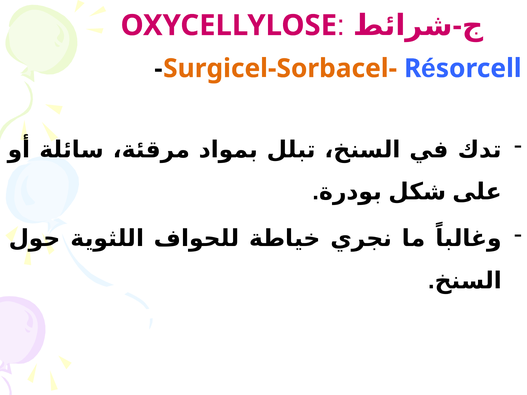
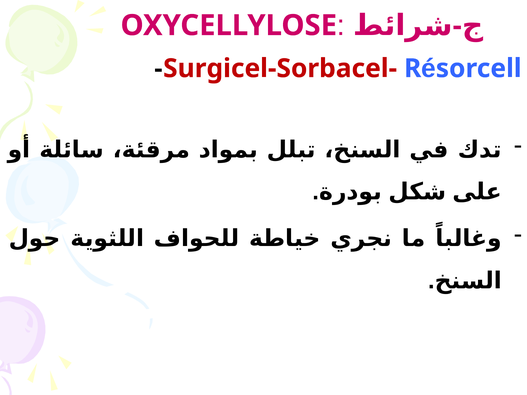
Surgicel-Sorbacel- colour: orange -> red (280, 69)
